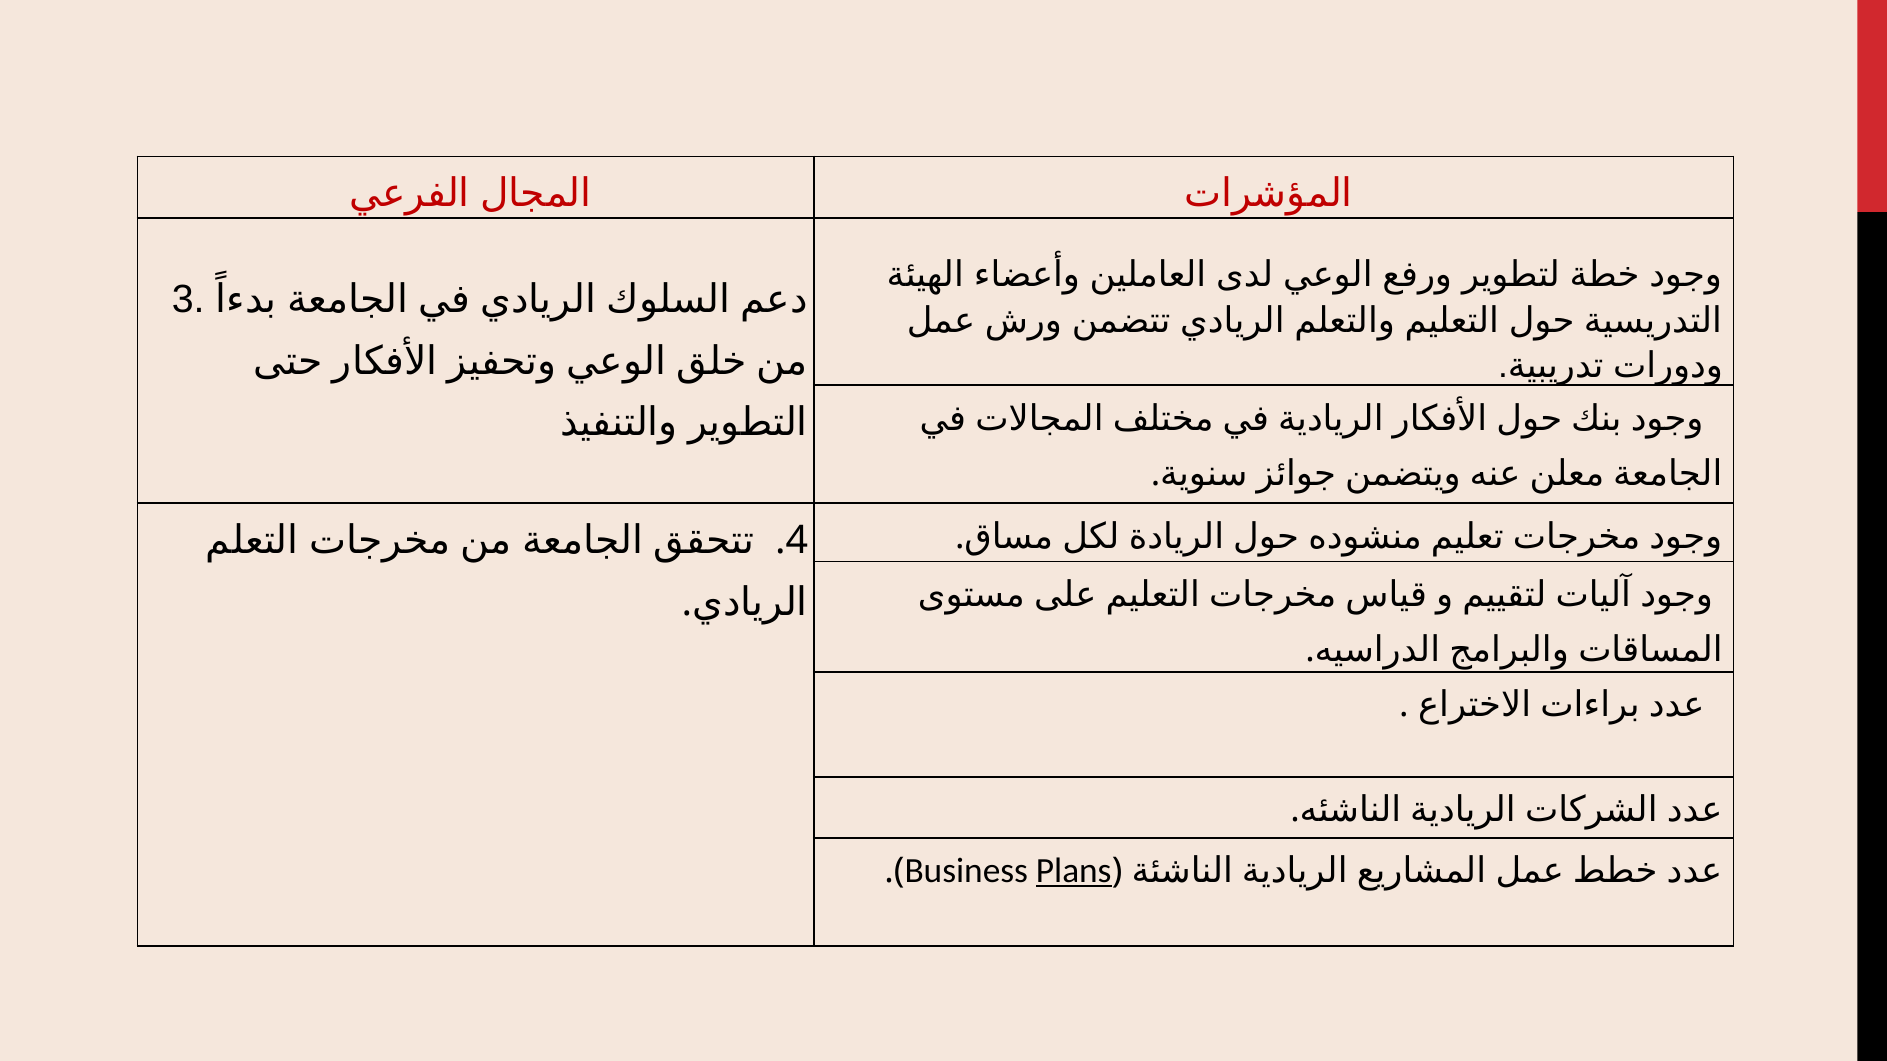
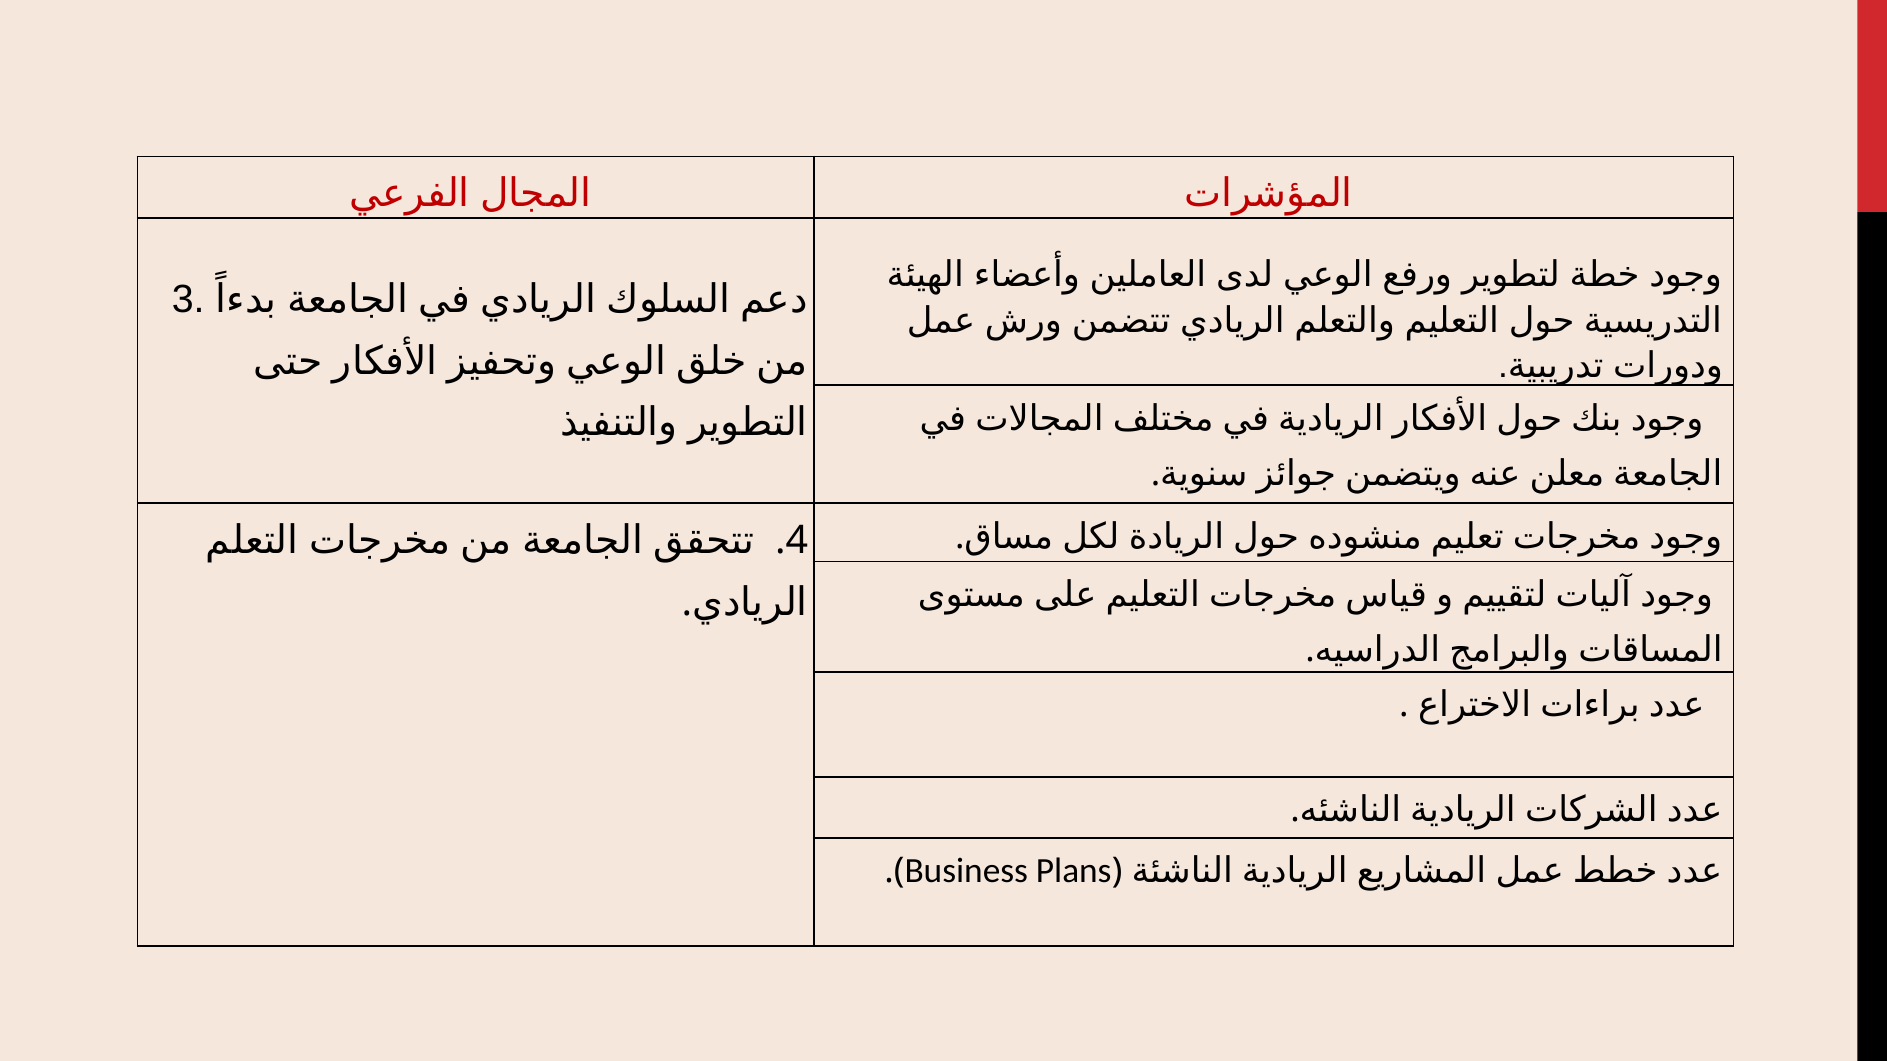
Plans underline: present -> none (1074, 871)
